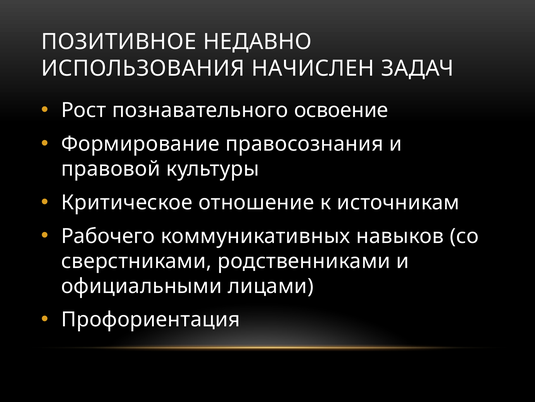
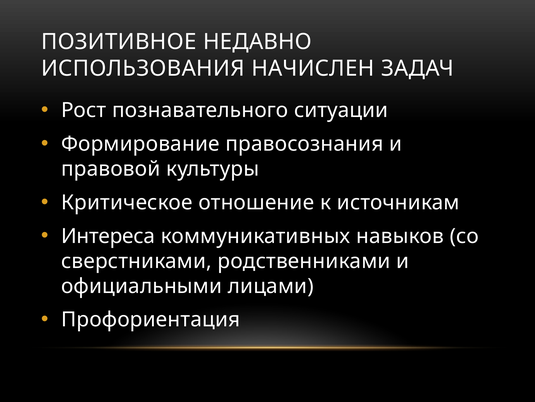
освоение: освоение -> ситуации (341, 110)
Рабочего: Рабочего -> Интереса (108, 236)
